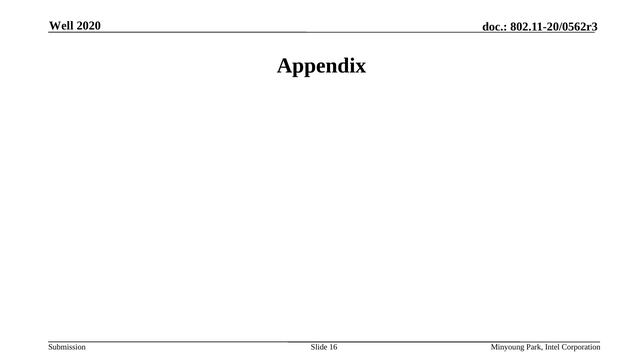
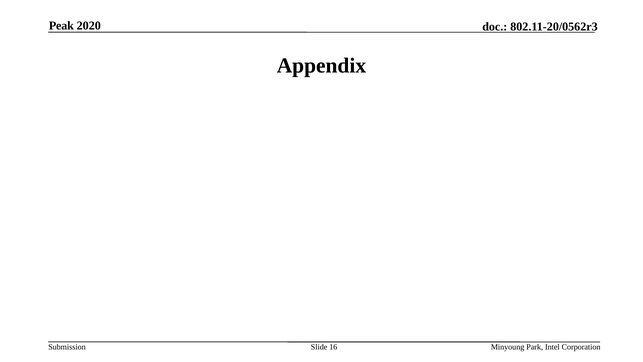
Well: Well -> Peak (61, 26)
